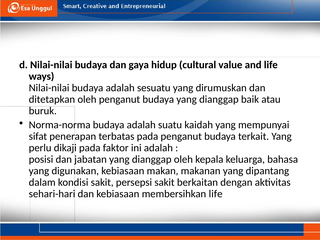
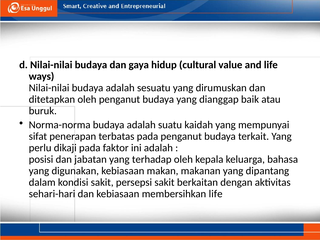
jabatan yang dianggap: dianggap -> terhadap (152, 159)
